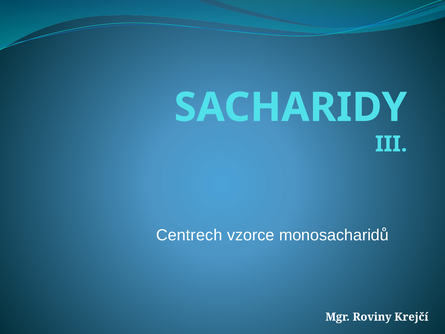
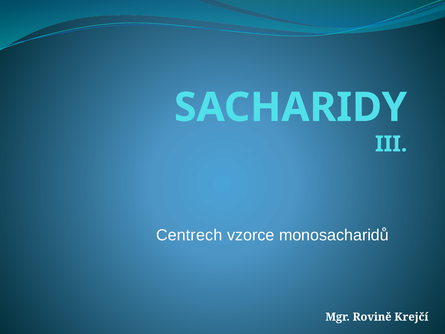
Roviny: Roviny -> Rovině (372, 317)
